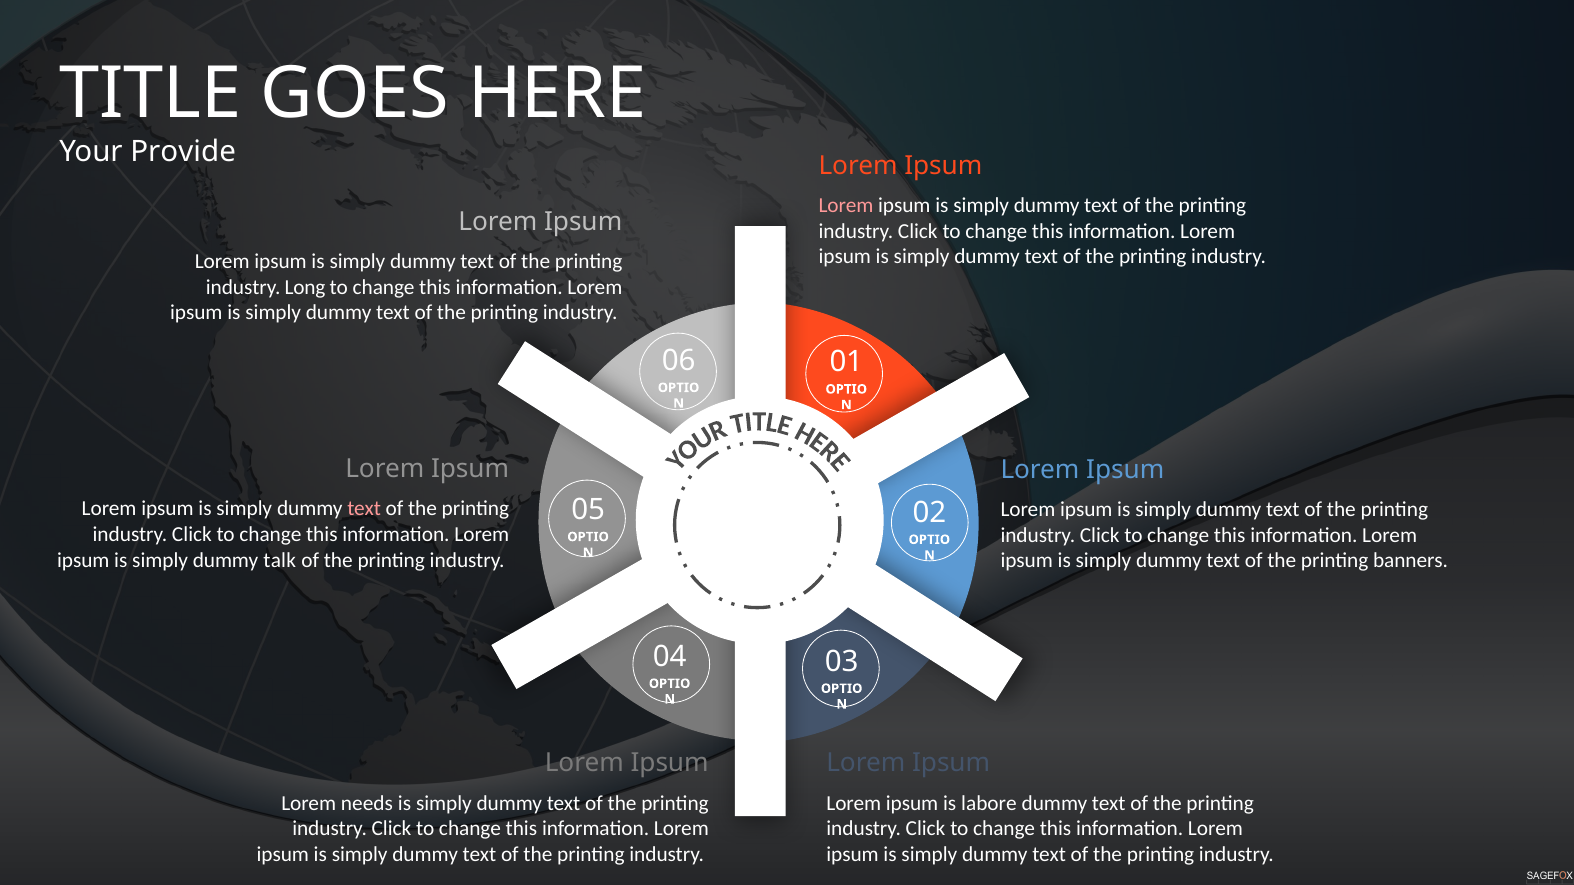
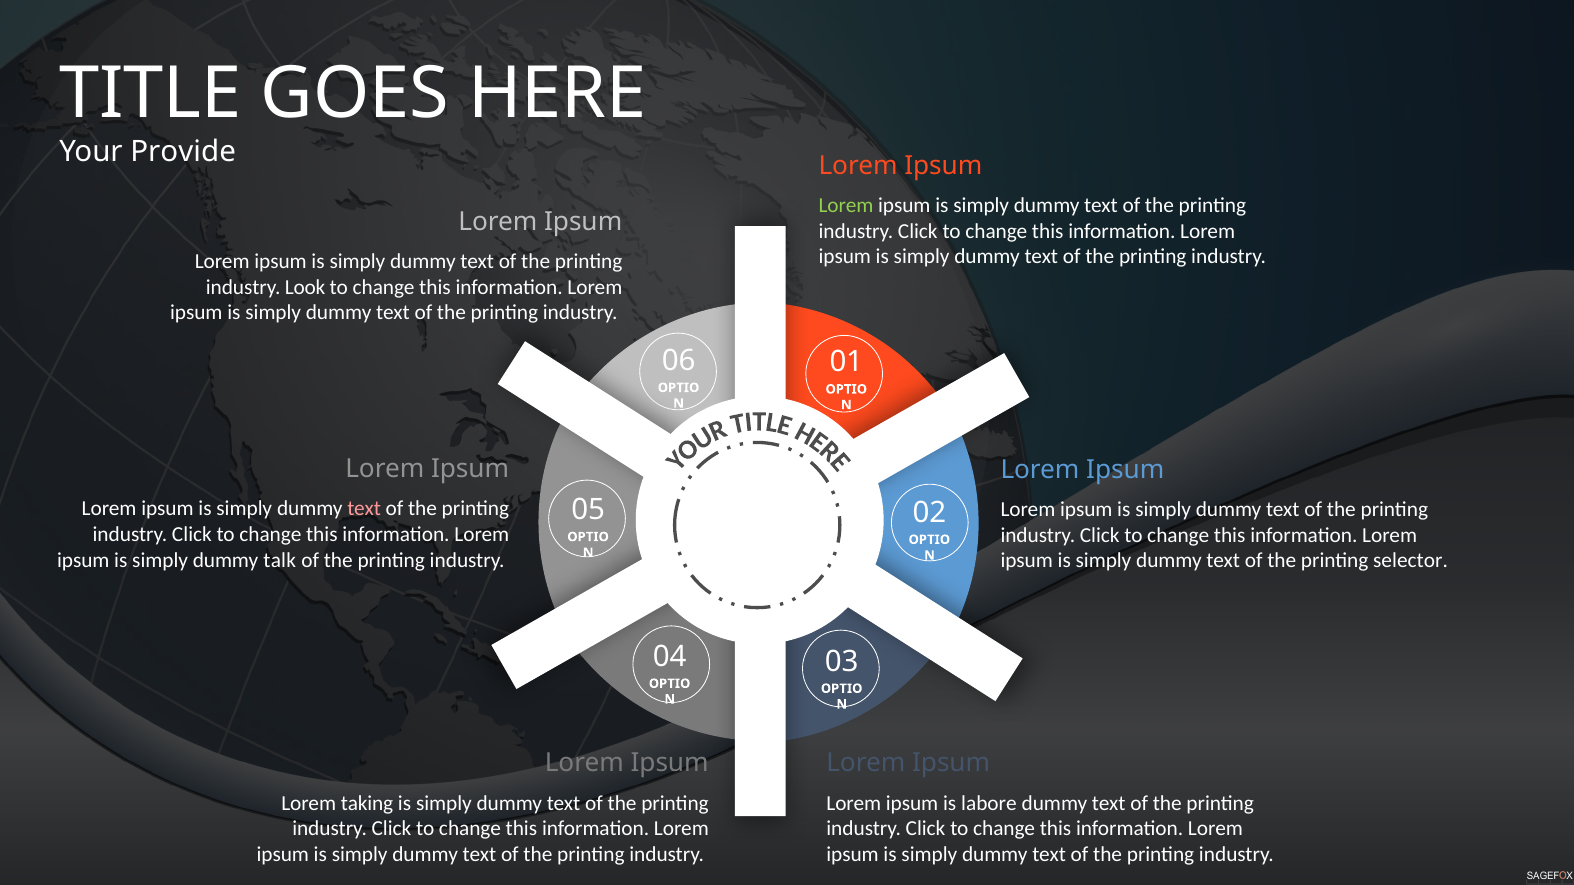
Lorem colour: pink -> light green (846, 206)
Long: Long -> Look (305, 287)
banners: banners -> selector (1411, 561)
needs: needs -> taking (367, 803)
